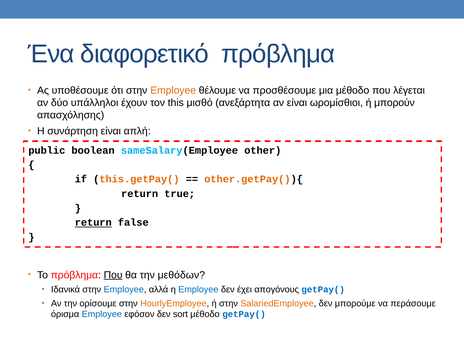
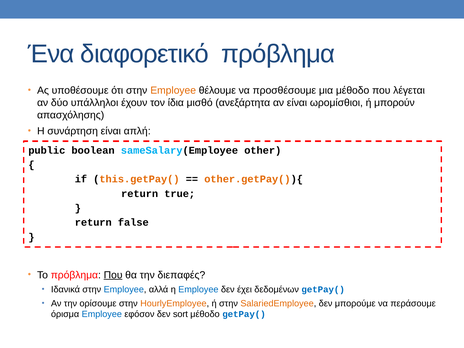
this: this -> ίδια (176, 103)
return underline: present -> none (93, 223)
μεθόδων: μεθόδων -> διεπαφές (181, 275)
απογόνους: απογόνους -> δεδομένων (277, 290)
